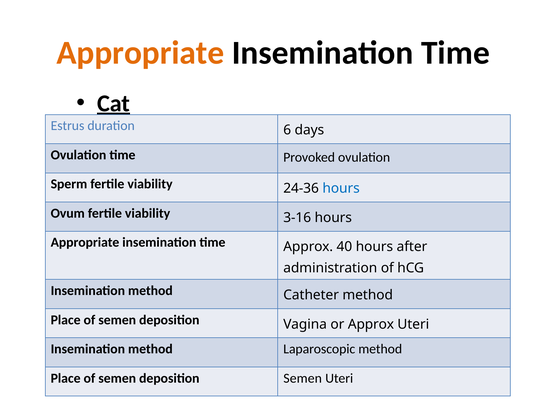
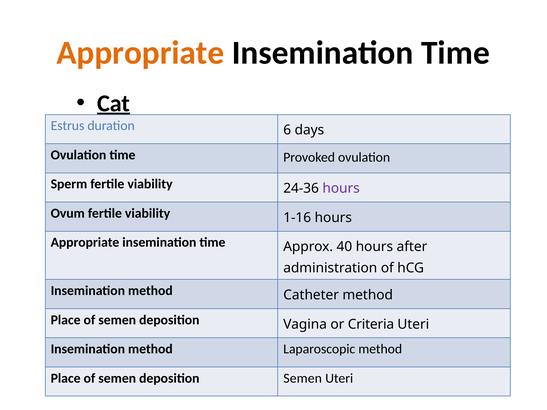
hours colour: blue -> purple (341, 189)
3-16: 3-16 -> 1-16 (297, 218)
or Approx: Approx -> Criteria (371, 324)
